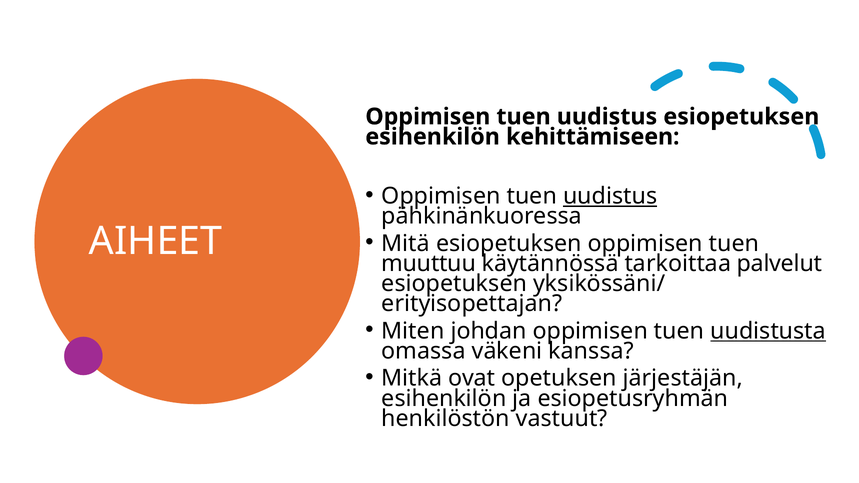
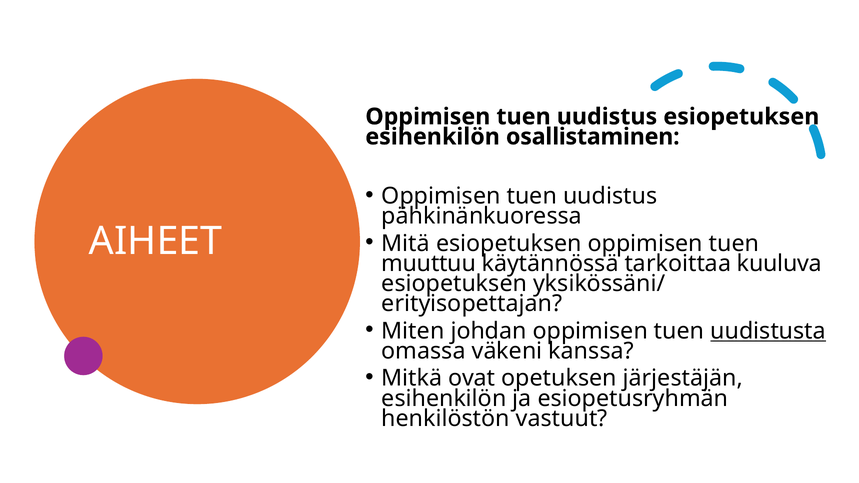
kehittämiseen: kehittämiseen -> osallistaminen (593, 137)
uudistus underline: present -> none (610, 196)
palvelut: palvelut -> kuuluva (779, 264)
